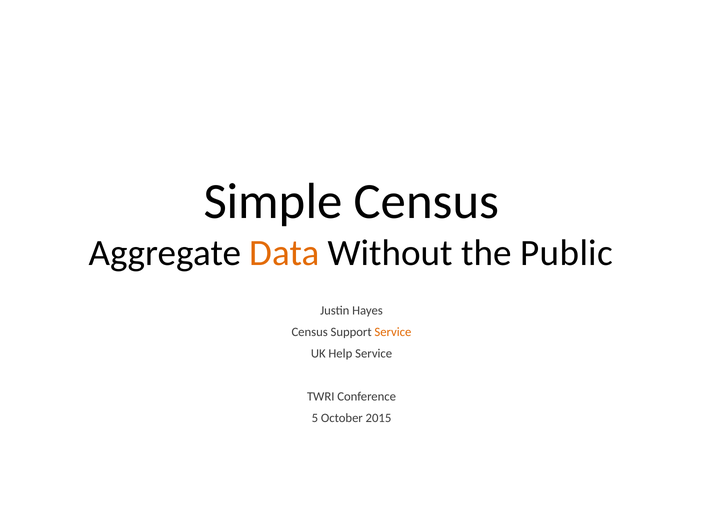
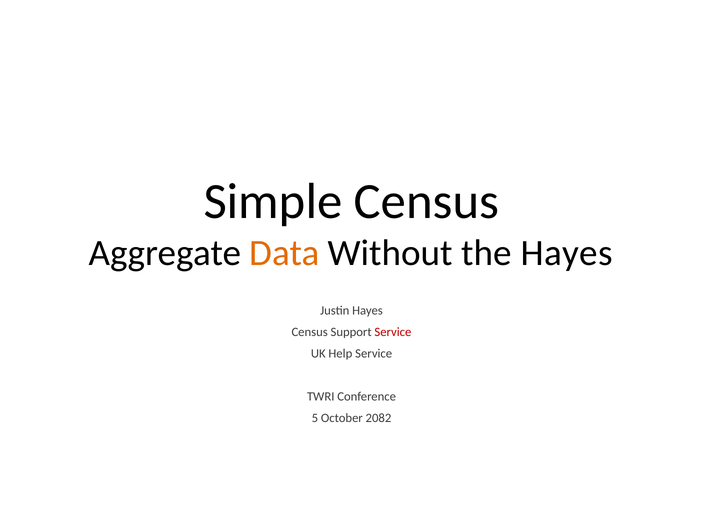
the Public: Public -> Hayes (567, 253)
Service colour: orange -> red (393, 332)
2015: 2015 -> 2082 (378, 418)
